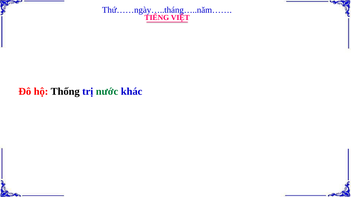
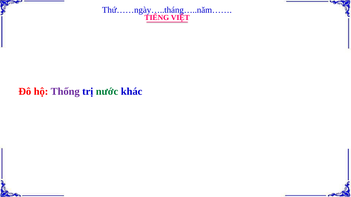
Thống colour: black -> purple (65, 91)
